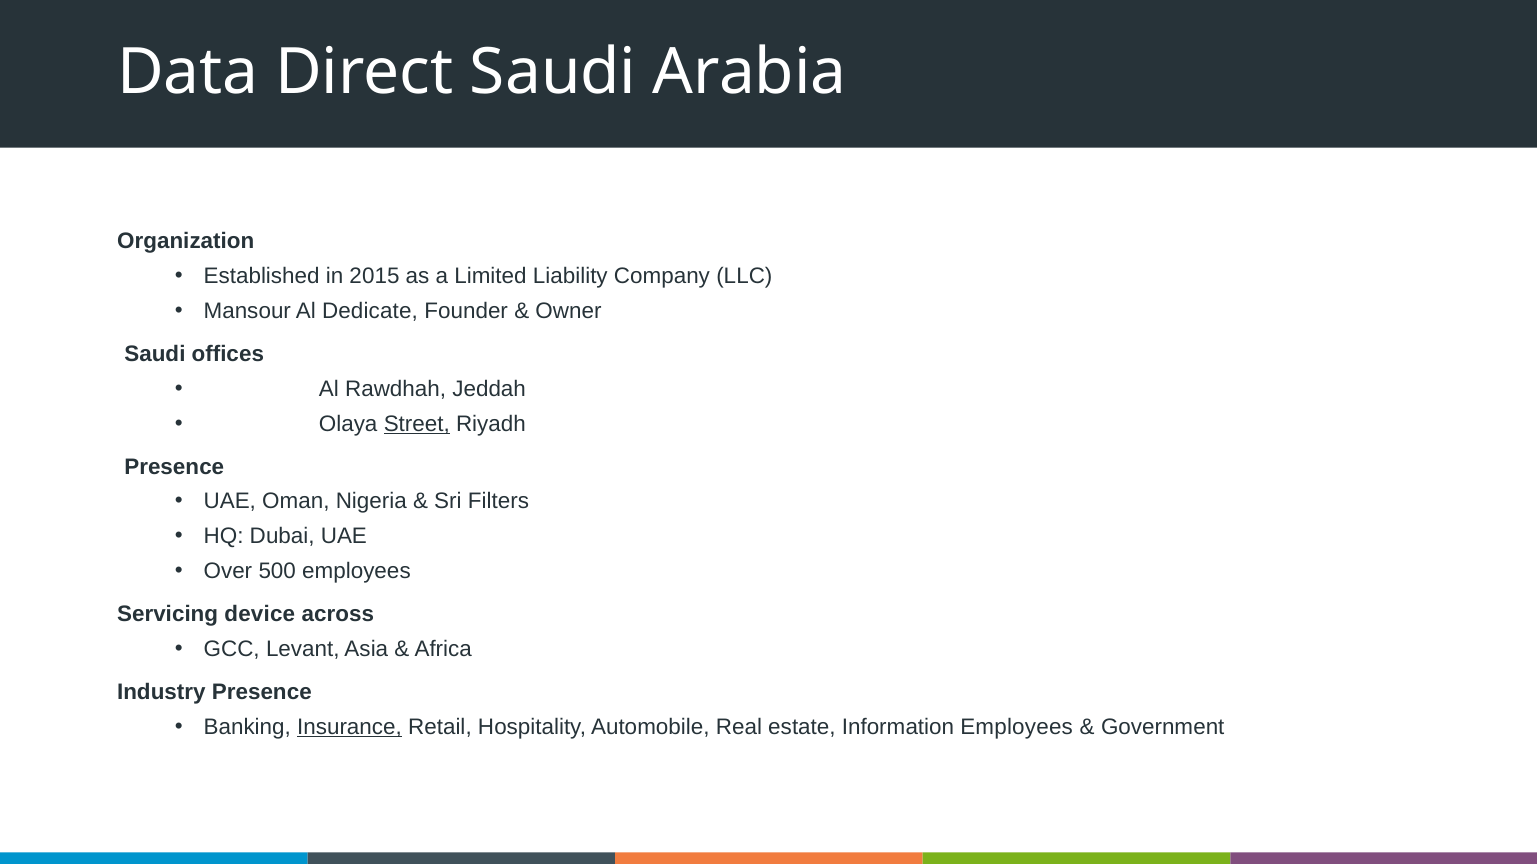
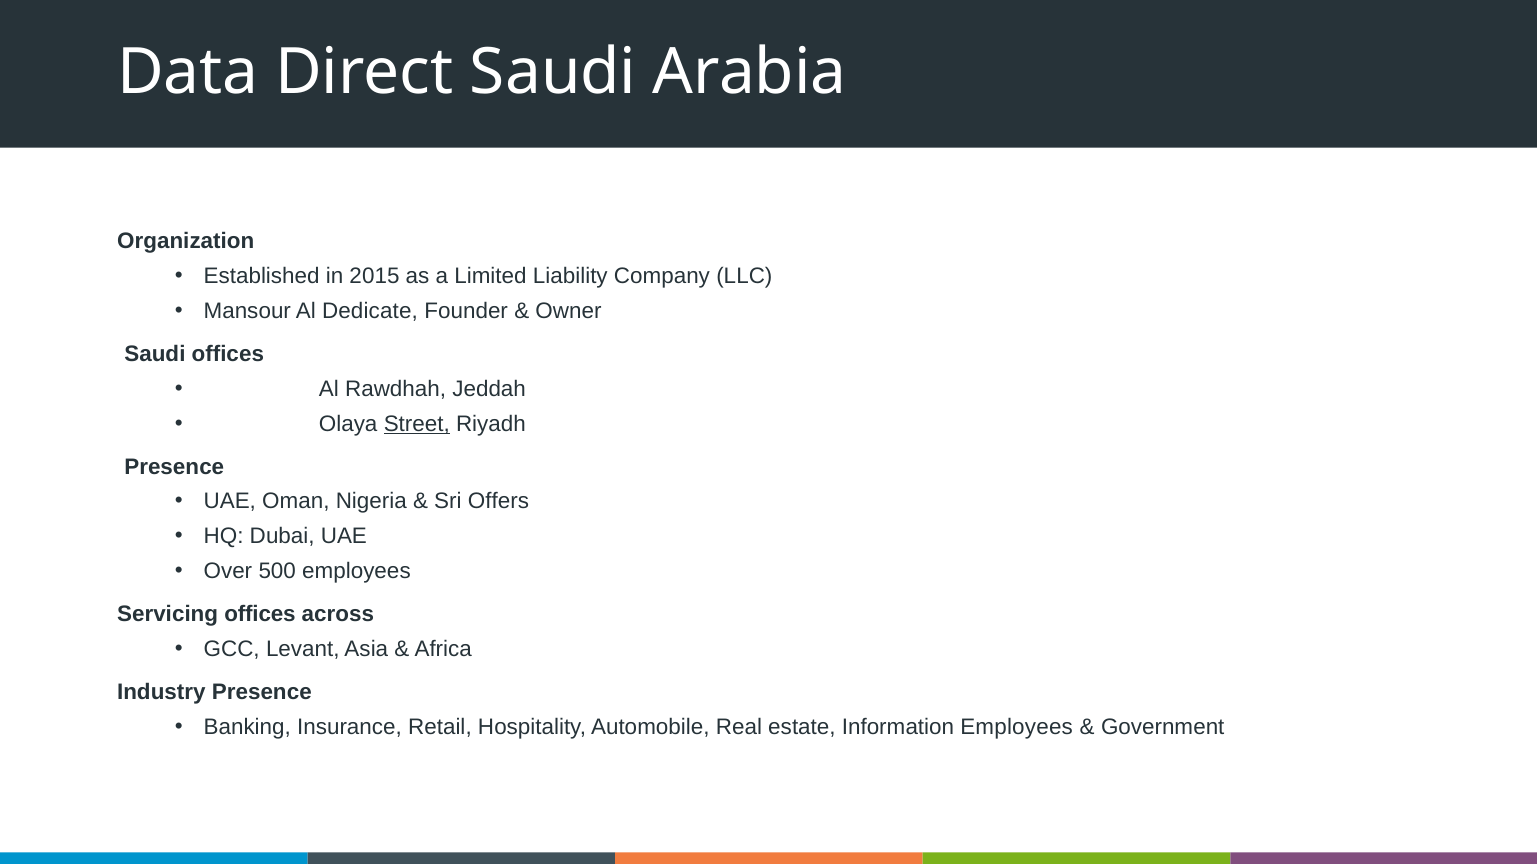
Filters: Filters -> Offers (499, 502)
Servicing device: device -> offices (260, 615)
Insurance underline: present -> none (349, 727)
